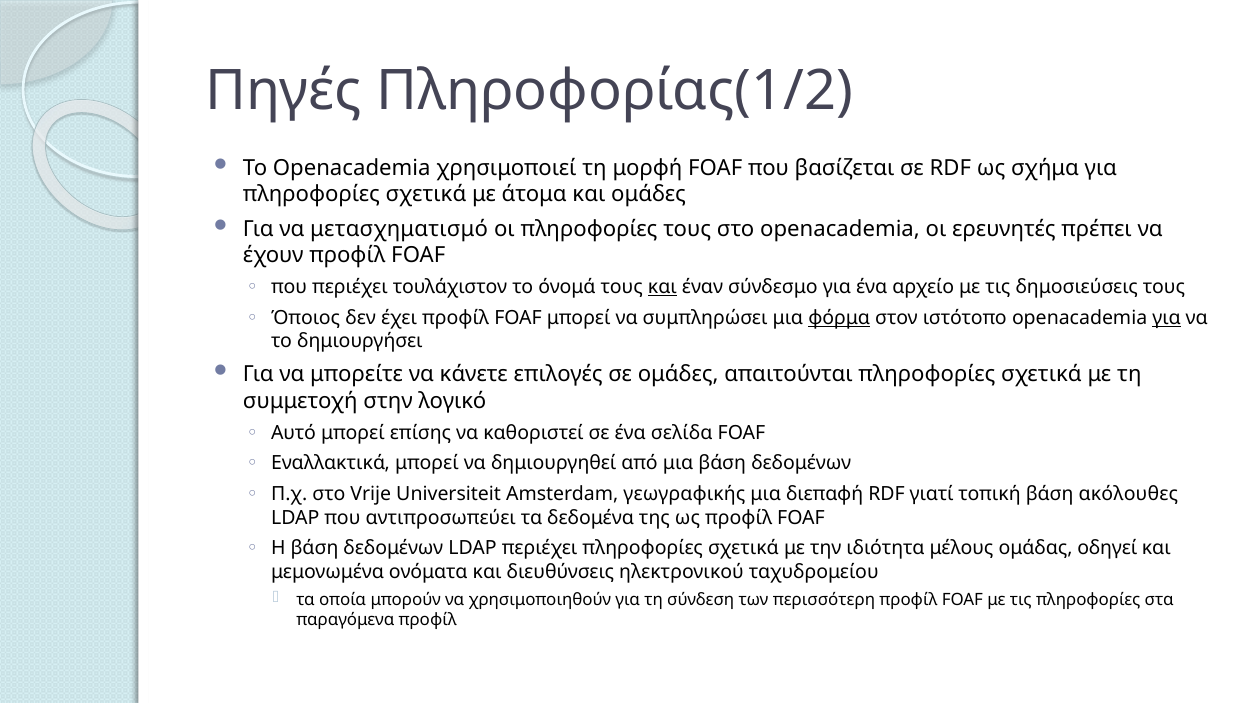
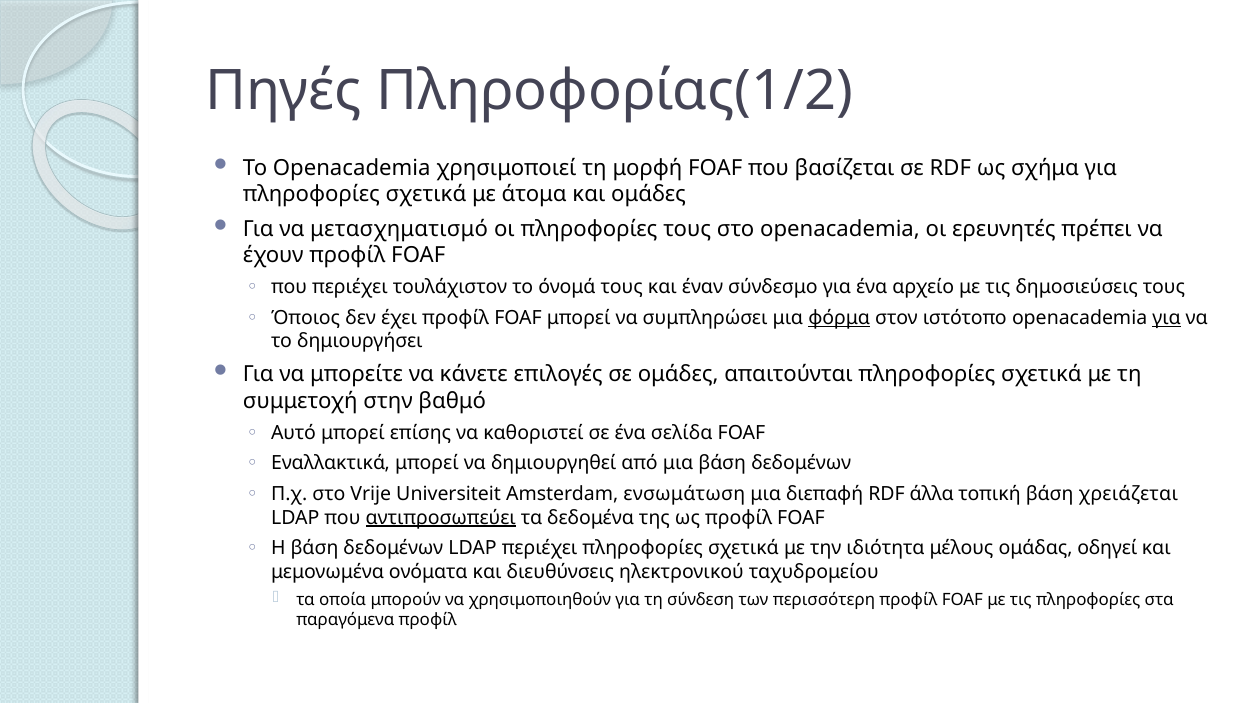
και underline: present -> none (662, 287)
λογικό: λογικό -> βαθμό (452, 401)
γεωγραφικής: γεωγραφικής -> ενσωμάτωση (684, 494)
γιατί: γιατί -> άλλα (932, 494)
ακόλουθες: ακόλουθες -> χρειάζεται (1128, 494)
αντιπροσωπεύει underline: none -> present (441, 518)
